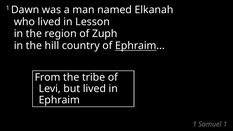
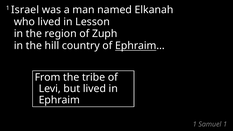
Dawn: Dawn -> Israel (25, 10)
